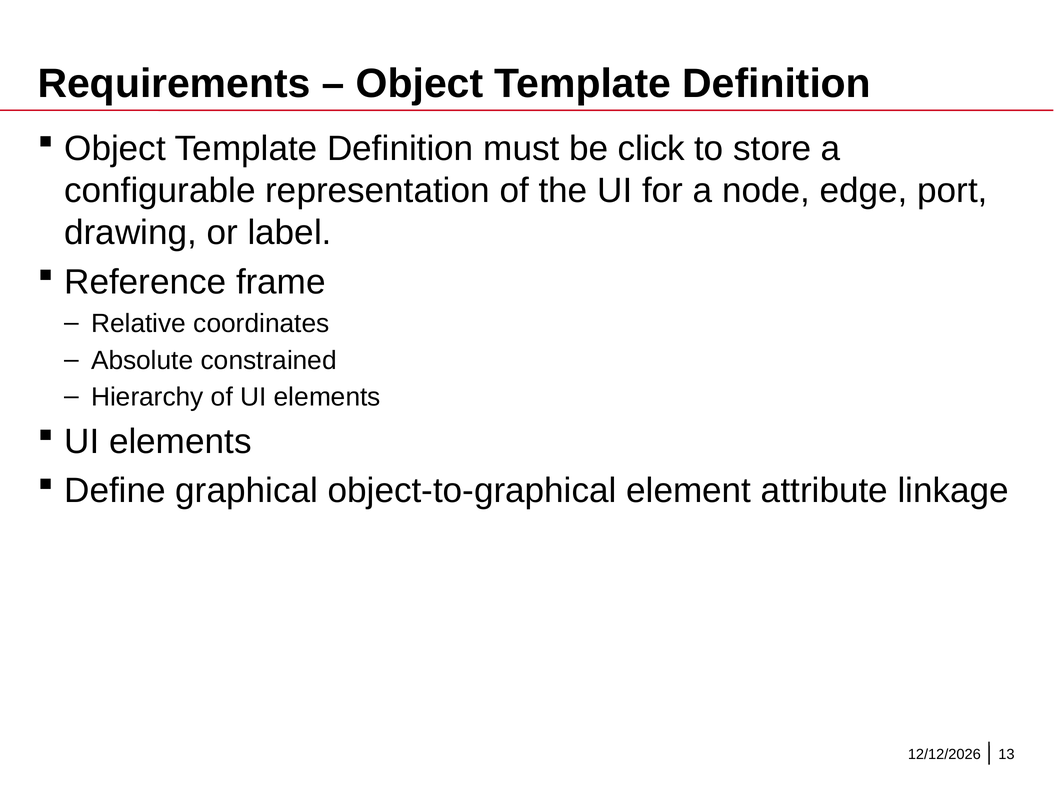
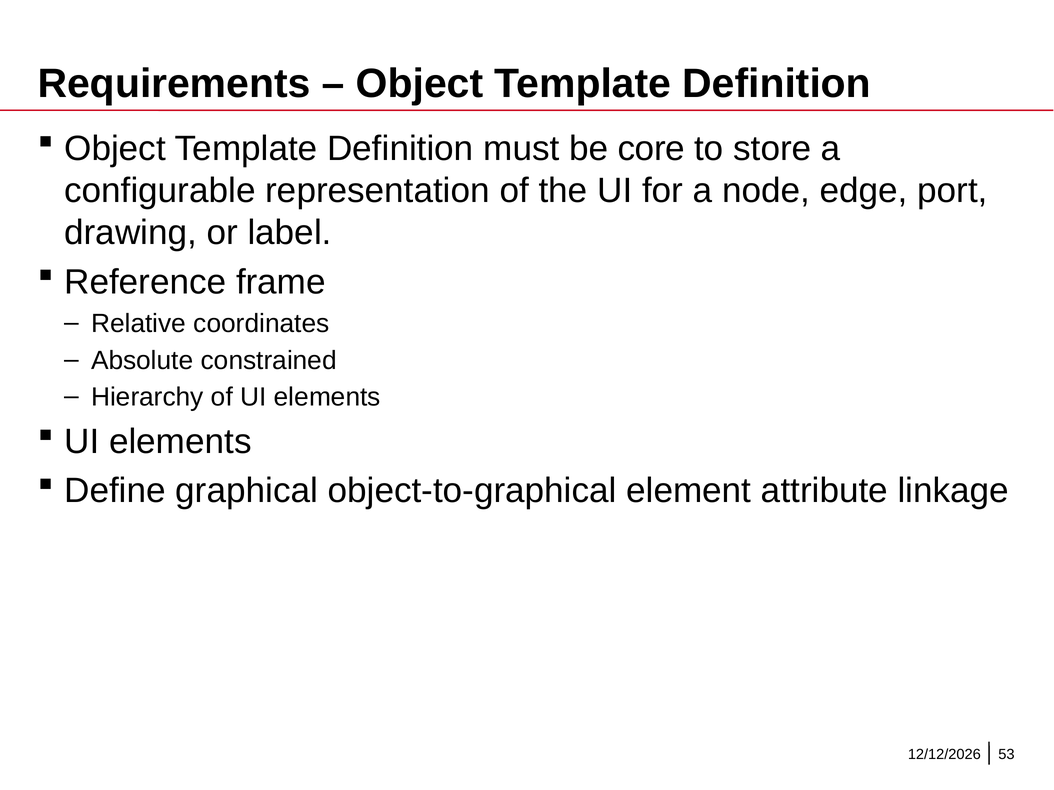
click: click -> core (651, 149)
13: 13 -> 53 (1006, 755)
